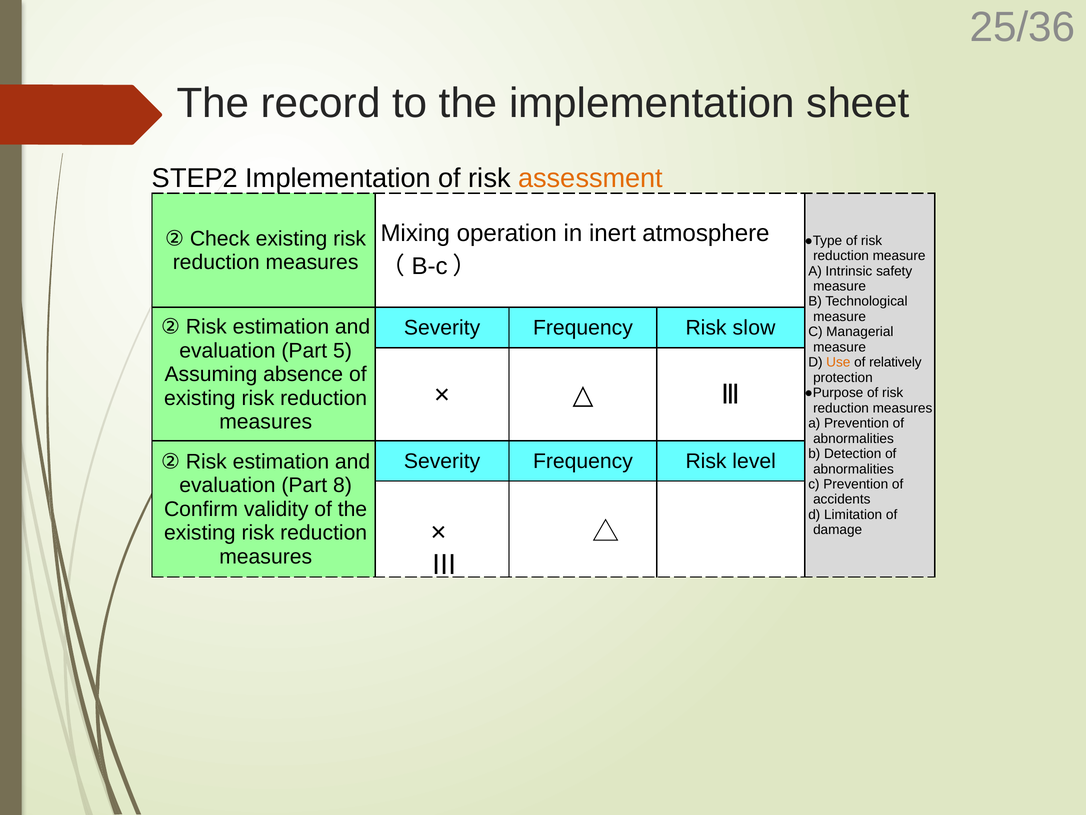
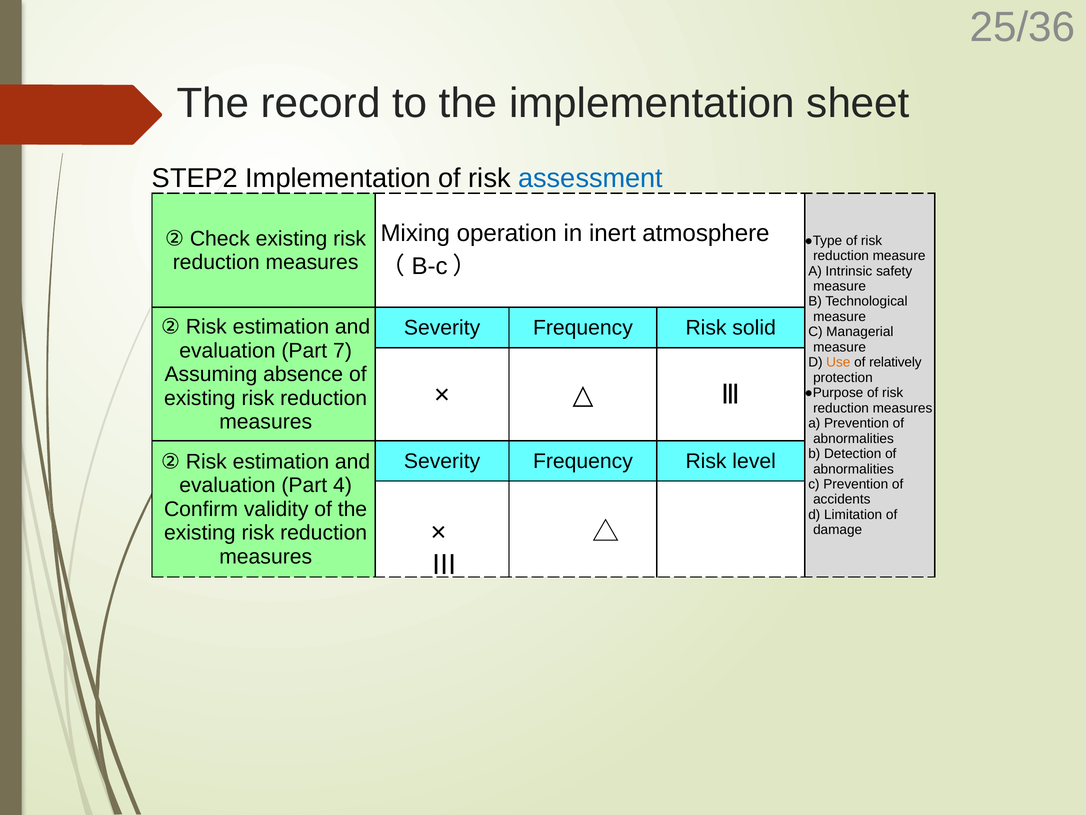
assessment colour: orange -> blue (591, 178)
slow: slow -> solid (754, 328)
5: 5 -> 7 (342, 350)
8: 8 -> 4 (342, 485)
